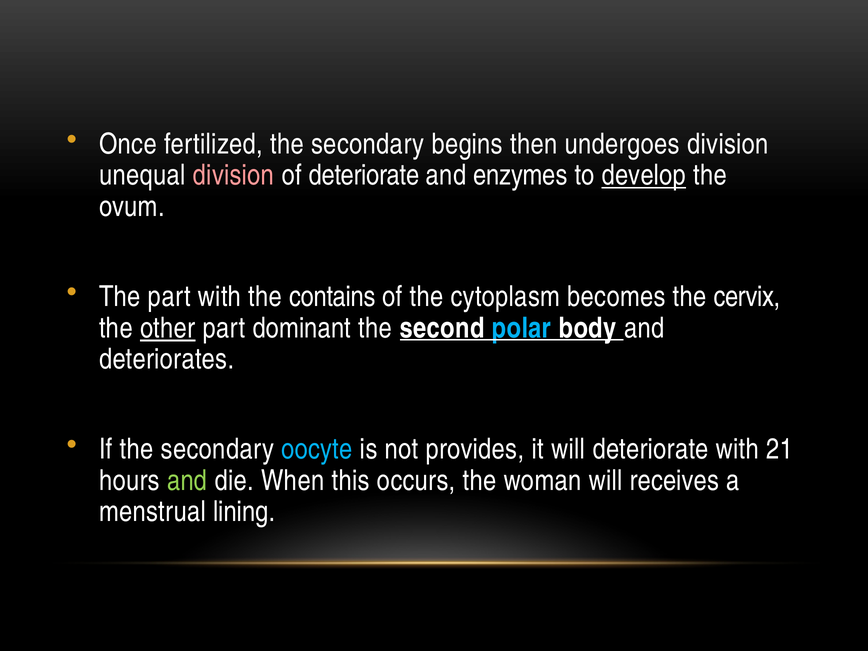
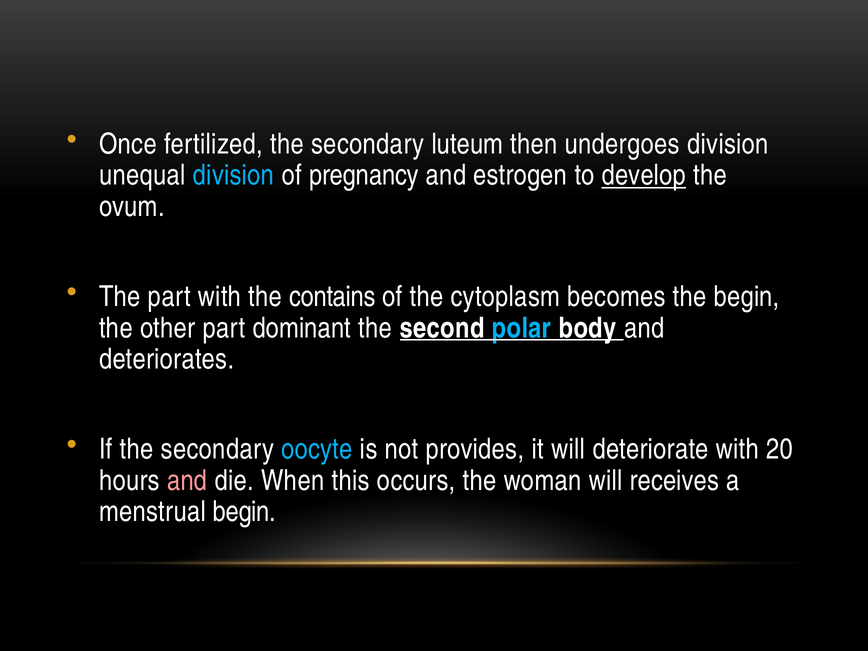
begins: begins -> luteum (467, 144)
division colour: pink -> light blue (234, 175)
of deteriorate: deteriorate -> pregnancy (364, 175)
enzymes: enzymes -> estrogen (520, 175)
the cervix: cervix -> begin (747, 297)
other underline: present -> none (168, 328)
21: 21 -> 20 (780, 449)
and colour: light green -> pink (187, 481)
menstrual lining: lining -> begin (244, 512)
